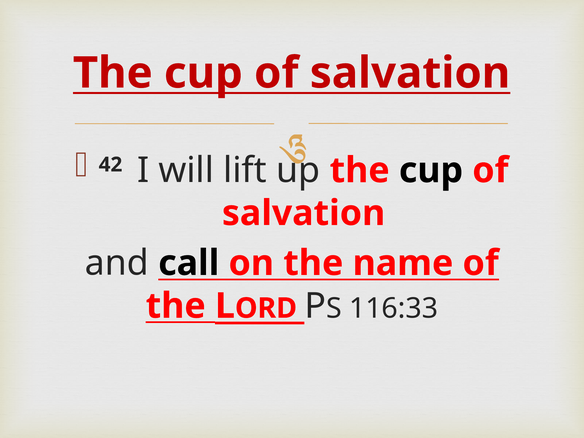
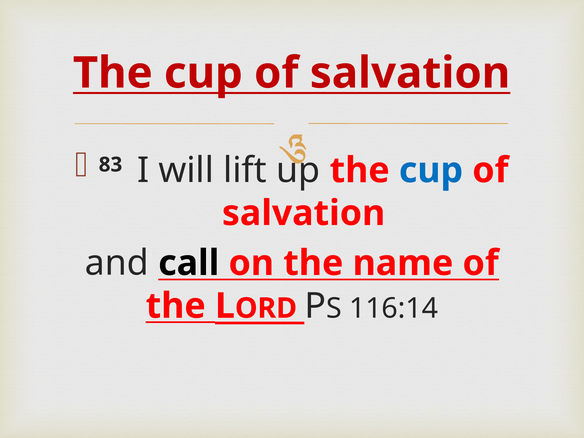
42: 42 -> 83 (110, 165)
cup colour: black -> blue (431, 170)
116:33: 116:33 -> 116:14 (394, 308)
